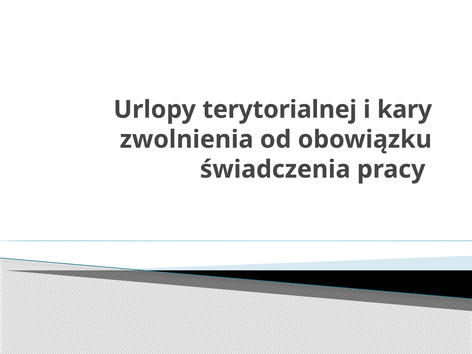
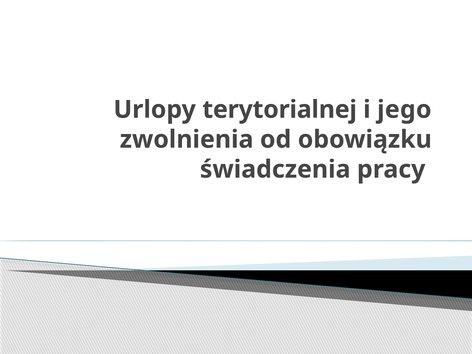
kary: kary -> jego (404, 110)
